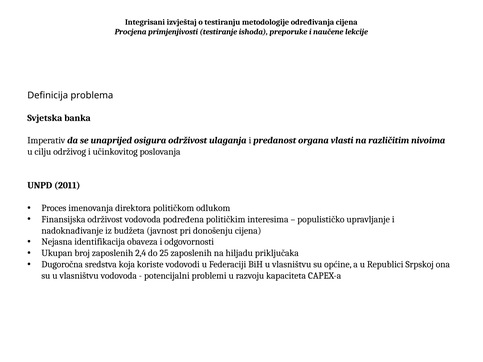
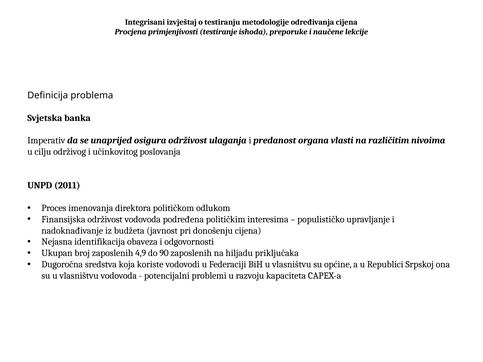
2,4: 2,4 -> 4,9 (141, 253)
25: 25 -> 90 (164, 253)
